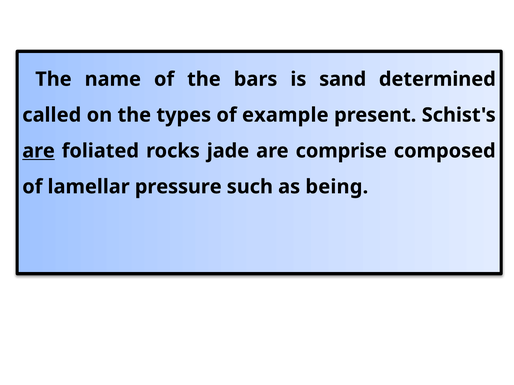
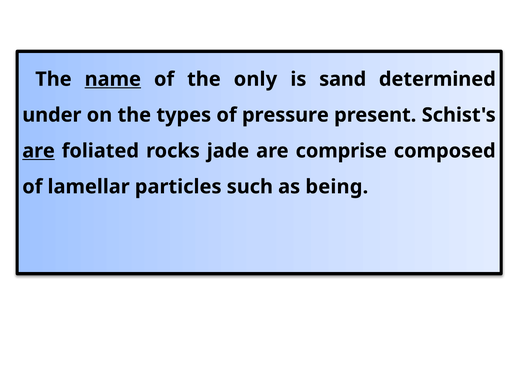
name underline: none -> present (113, 79)
bars: bars -> only (255, 79)
called: called -> under (52, 115)
example: example -> pressure (285, 115)
pressure: pressure -> particles (178, 187)
